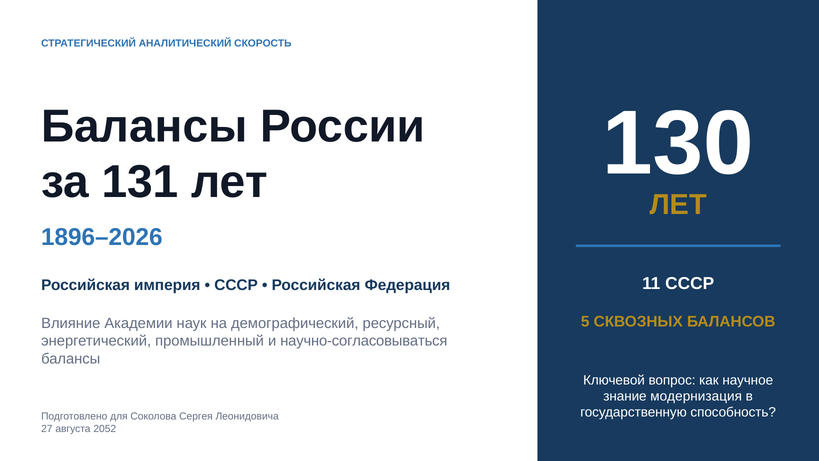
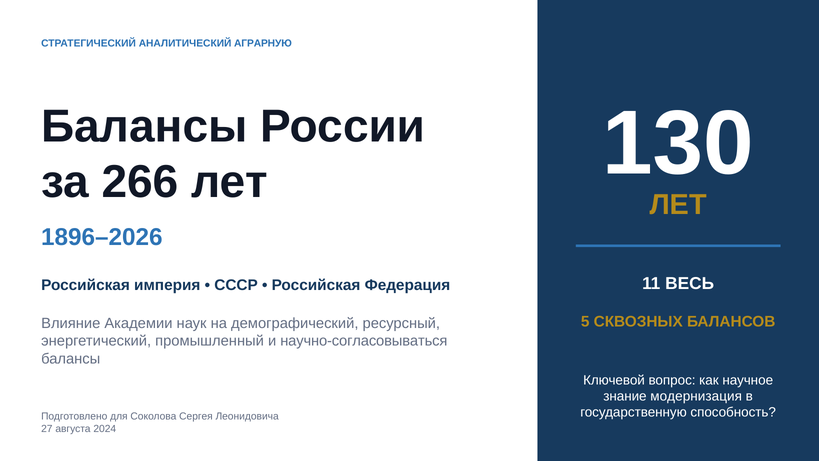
СКОРОСТЬ: СКОРОСТЬ -> АГРАРНУЮ (263, 43)
131: 131 -> 266 (140, 182)
11 СССР: СССР -> ВЕСЬ (690, 283)
2052: 2052 -> 2024 (105, 428)
